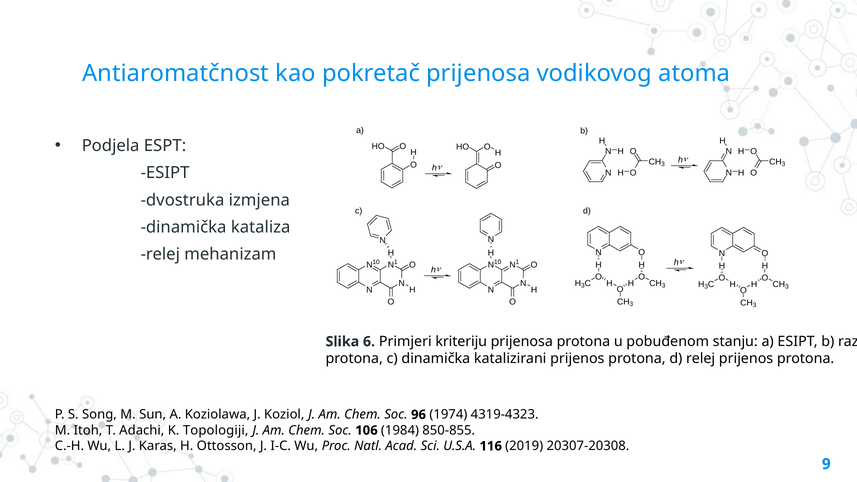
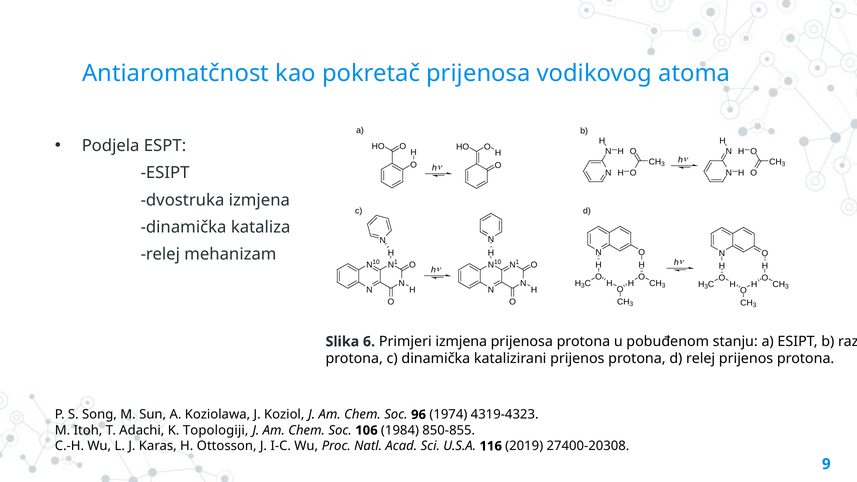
Primjeri kriteriju: kriteriju -> izmjena (461, 342)
20307-20308: 20307-20308 -> 27400-20308 (588, 446)
